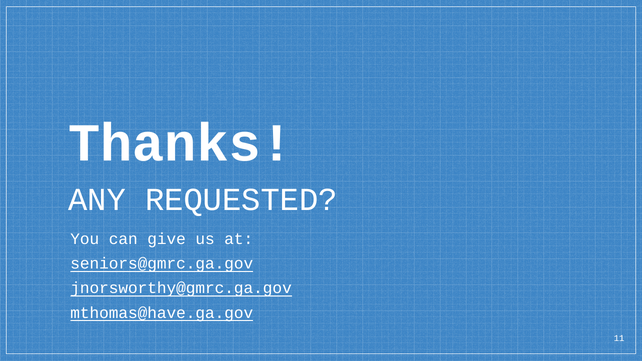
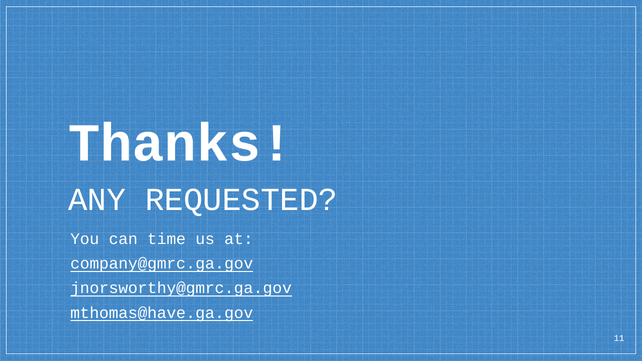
give: give -> time (167, 239)
seniors@gmrc.ga.gov: seniors@gmrc.ga.gov -> company@gmrc.ga.gov (162, 264)
